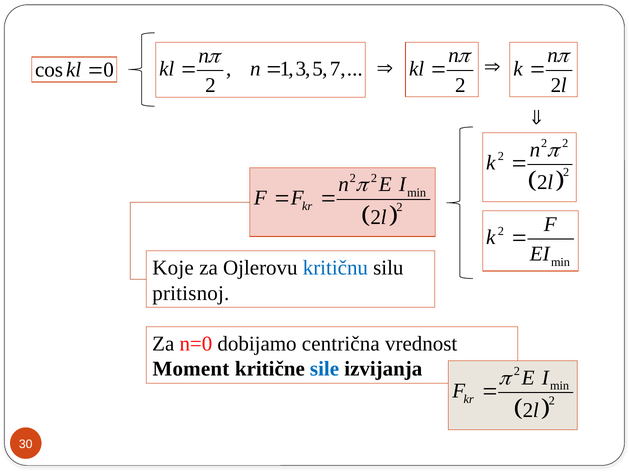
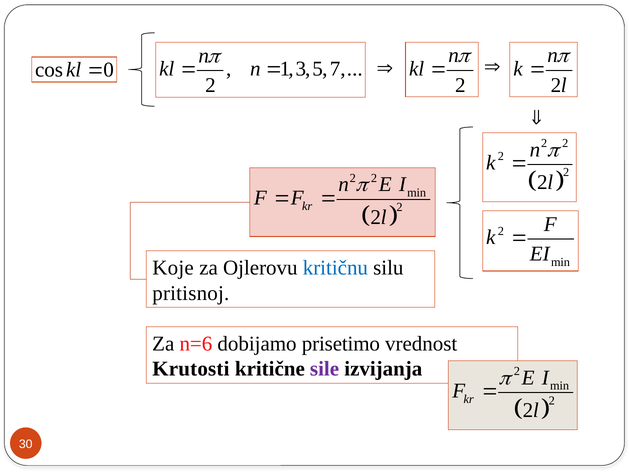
n=0: n=0 -> n=6 (196, 344)
centrična: centrična -> prisetimo (341, 344)
Moment: Moment -> Krutosti (191, 369)
sile colour: blue -> purple (325, 369)
